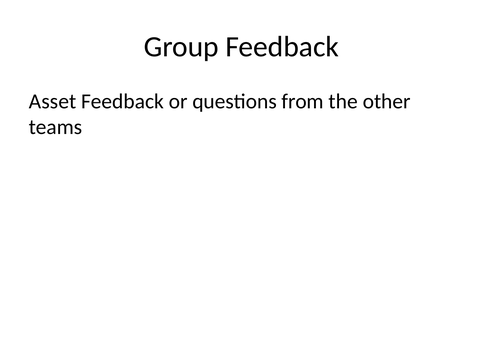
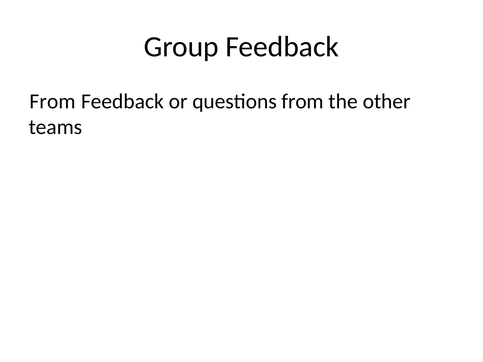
Asset: Asset -> From (53, 101)
